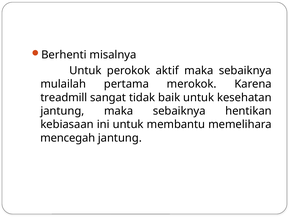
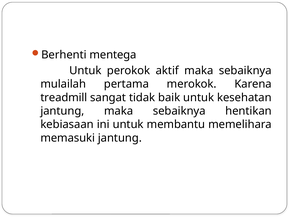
misalnya: misalnya -> mentega (113, 55)
mencegah: mencegah -> memasuki (68, 138)
